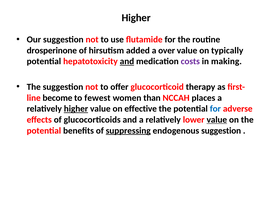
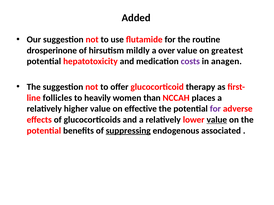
Higher: Higher -> Added (136, 18)
added: added -> mildly (138, 51)
typically: typically -> greatest (227, 51)
and underline: present -> none (127, 62)
making: making -> anagen (226, 62)
become: become -> follicles (57, 98)
fewest: fewest -> heavily (98, 98)
higher underline: present -> none (76, 109)
for colour: blue -> purple (215, 109)
endogenous suggestion: suggestion -> associated (221, 131)
